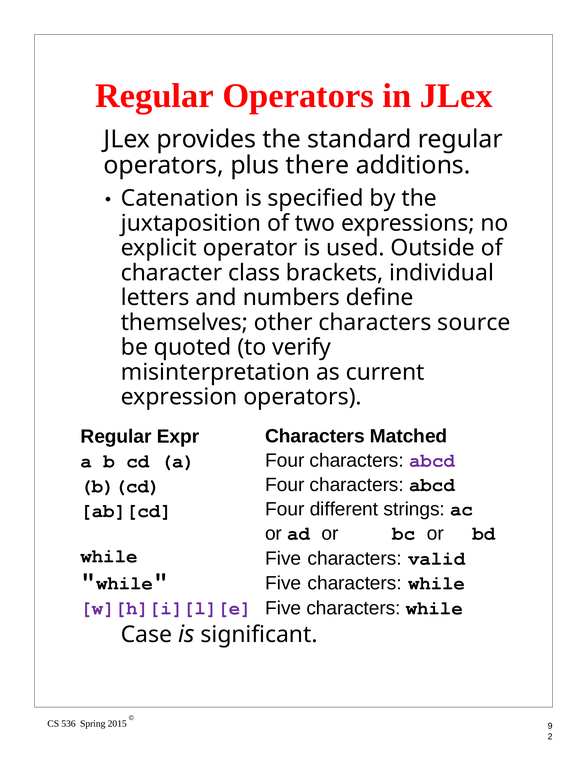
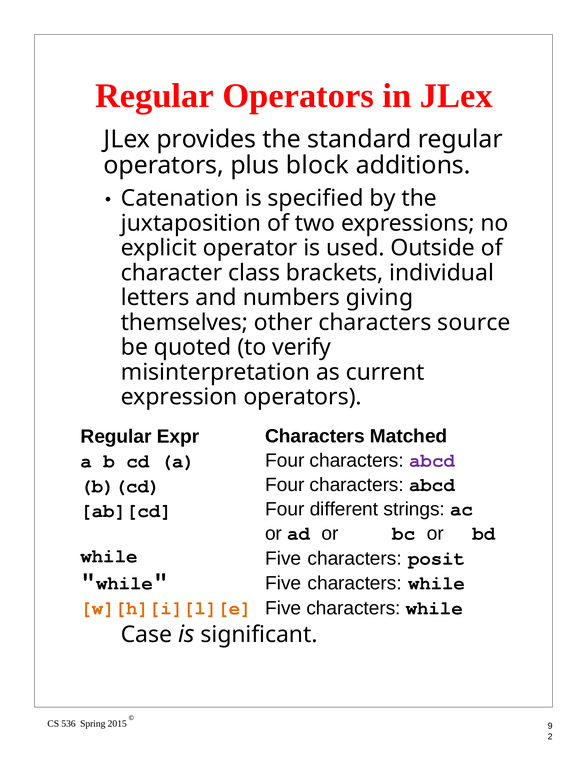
there: there -> block (317, 165)
define: define -> giving (380, 298)
valid: valid -> posit (437, 559)
w][h][i][l][e colour: purple -> orange (166, 609)
